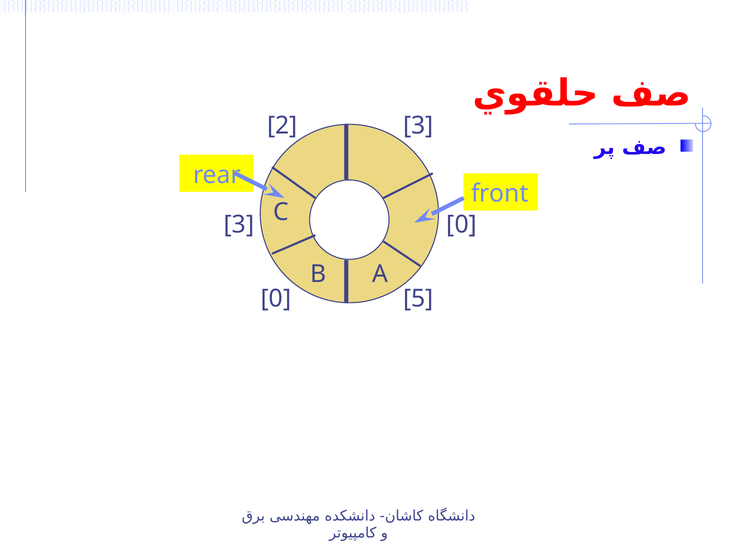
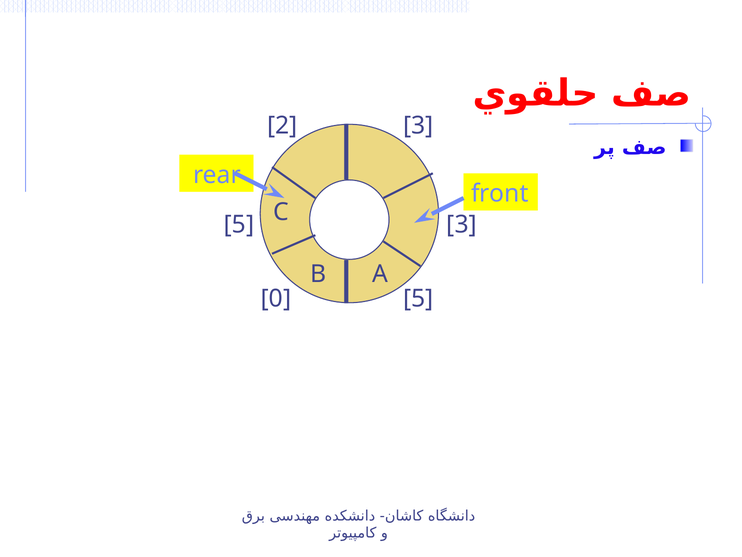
3: 3 -> 5 (239, 224)
0: 0 -> 3 (462, 224)
